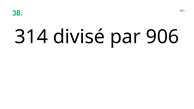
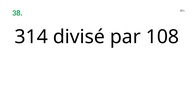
906: 906 -> 108 (162, 37)
